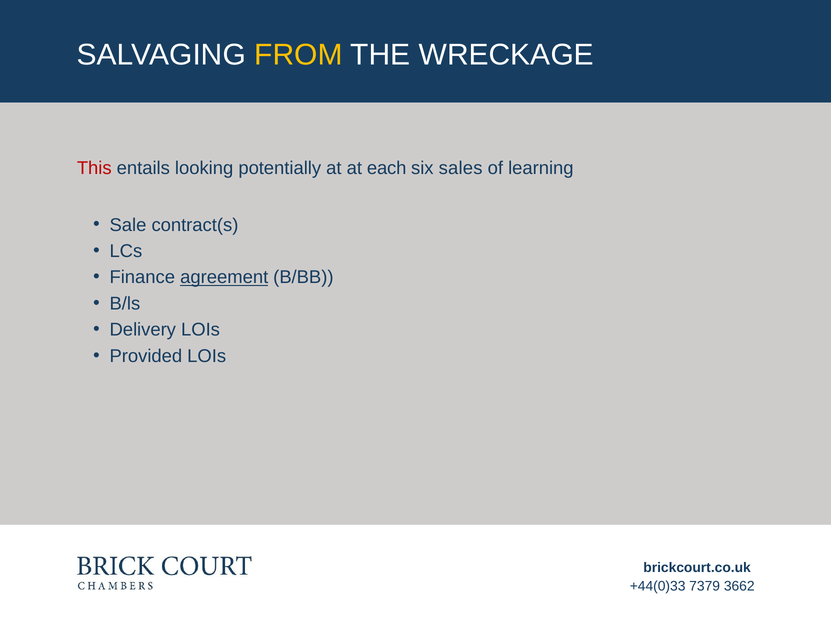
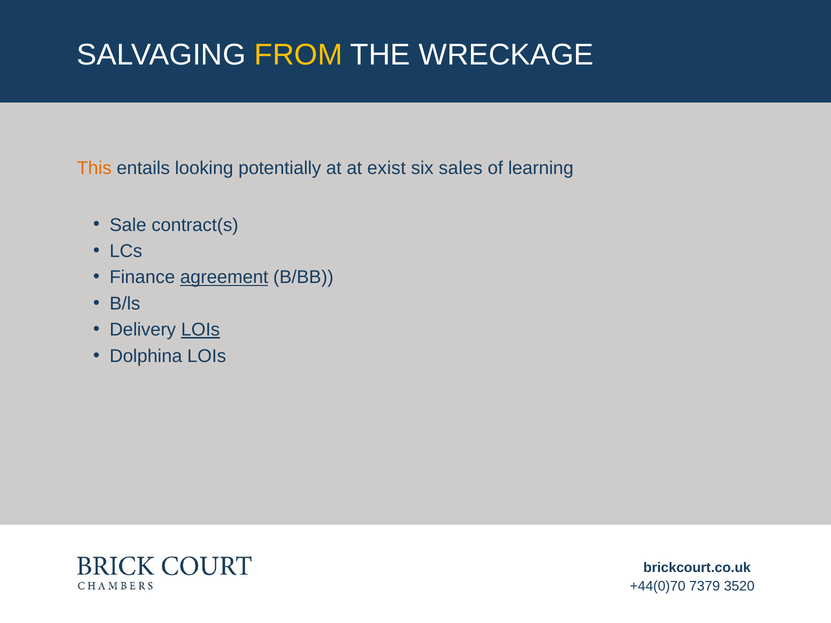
This colour: red -> orange (94, 168)
each: each -> exist (386, 168)
LOIs underline: none -> present (201, 330)
Provided: Provided -> Dolphina (146, 356)
+44(0)33: +44(0)33 -> +44(0)70 (658, 586)
3662: 3662 -> 3520 (739, 586)
